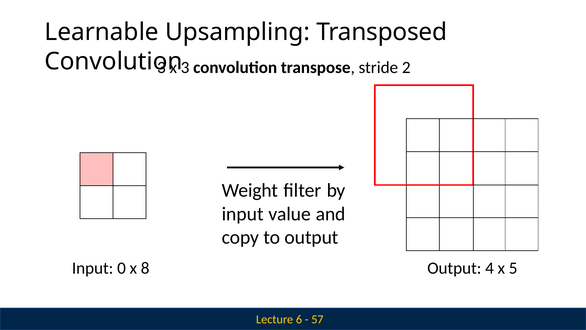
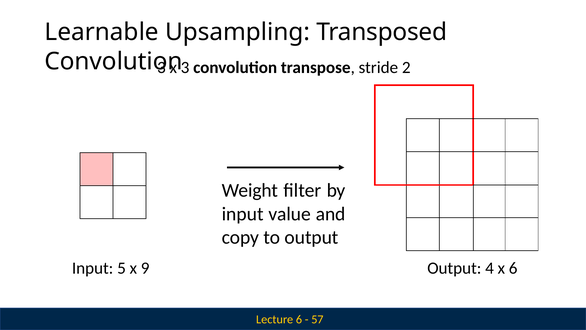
0: 0 -> 5 (122, 268)
8: 8 -> 9 (145, 268)
x 5: 5 -> 6 (513, 268)
